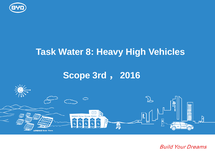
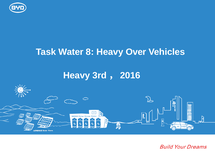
High: High -> Over (136, 52)
Scope: Scope -> Heavy (77, 76)
